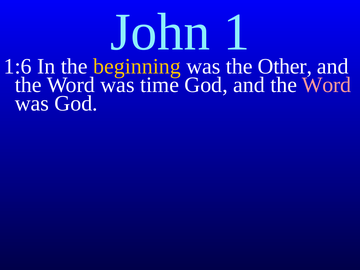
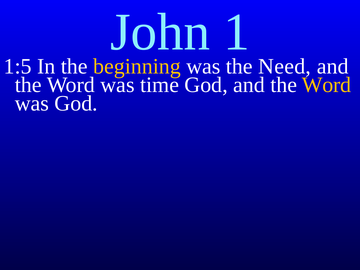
1:6: 1:6 -> 1:5 (18, 66)
Other: Other -> Need (285, 66)
Word colour: pink -> yellow (326, 85)
